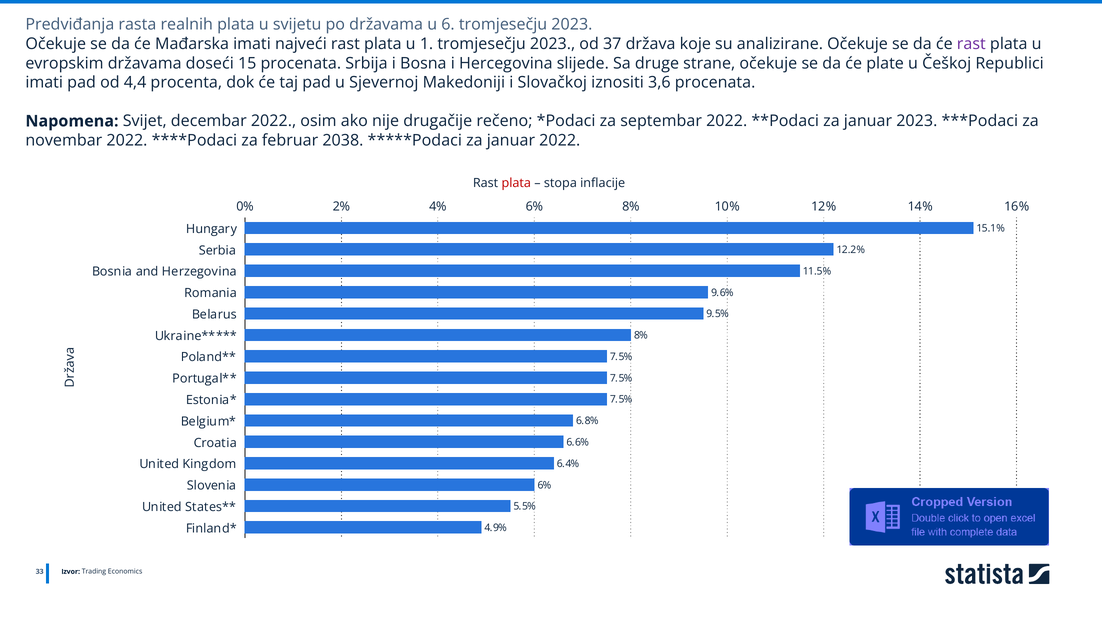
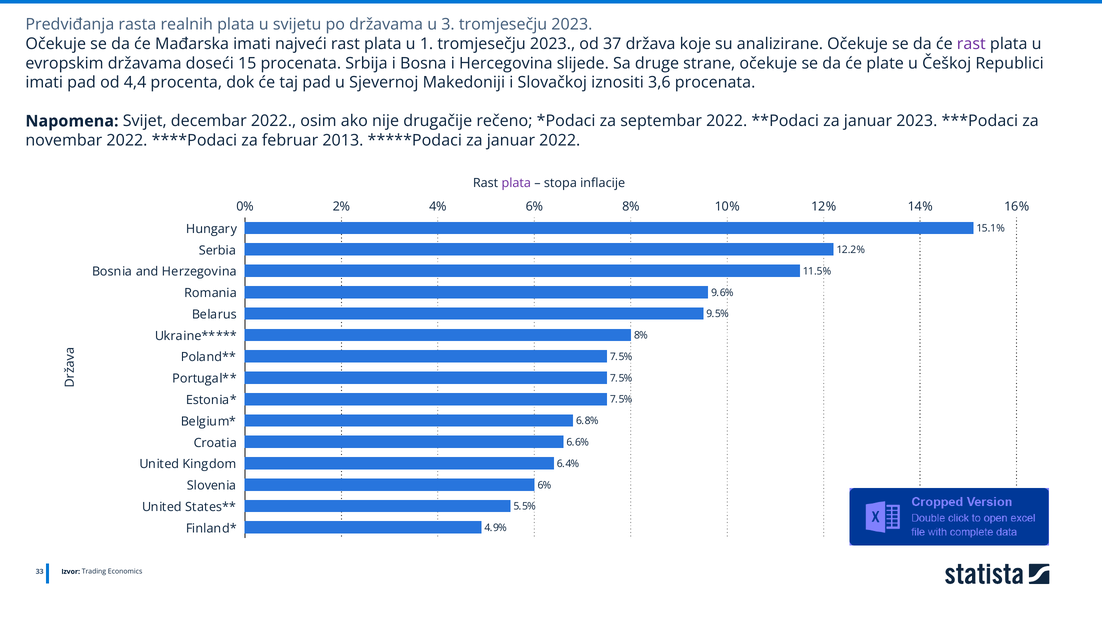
6: 6 -> 3 (448, 25)
2038: 2038 -> 2013 (343, 140)
plata colour: red -> purple (516, 183)
